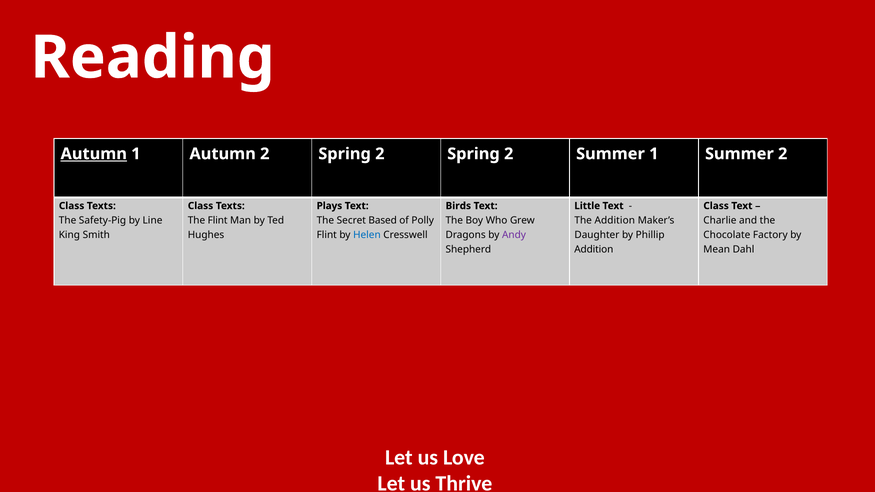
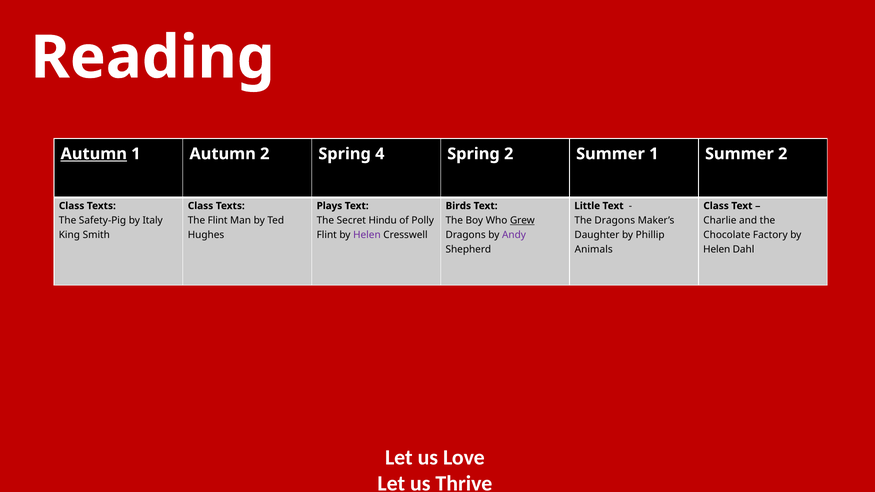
Autumn 2 Spring 2: 2 -> 4 (380, 154)
Line: Line -> Italy (153, 221)
Based: Based -> Hindu (383, 221)
Grew underline: none -> present (522, 221)
The Addition: Addition -> Dragons (615, 221)
Helen colour: blue -> purple (367, 235)
Addition: Addition -> Animals (594, 250)
Mean: Mean -> Helen (717, 250)
